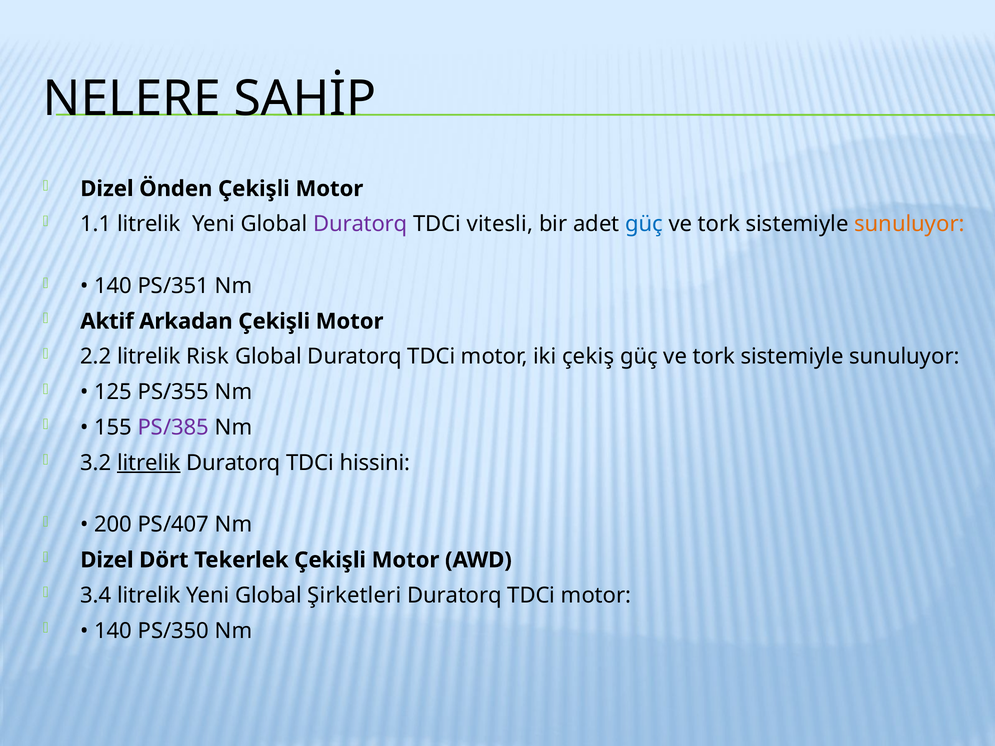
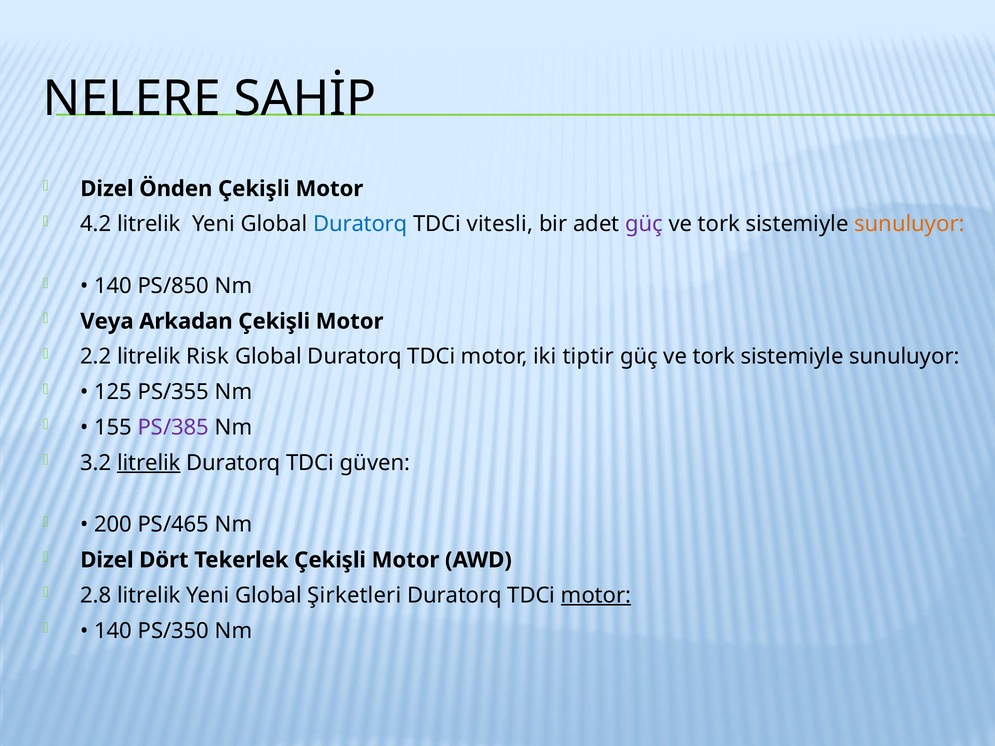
1.1: 1.1 -> 4.2 (96, 224)
Duratorq colour: purple -> blue (360, 224)
güç colour: blue -> purple (644, 224)
PS/351: PS/351 -> PS/850 (173, 286)
Aktif: Aktif -> Veya (107, 321)
çekiş: çekiş -> tiptir (588, 357)
hissini: hissini -> güven (375, 463)
PS/407: PS/407 -> PS/465 (173, 525)
3.4: 3.4 -> 2.8 (96, 596)
motor underline: none -> present (596, 596)
